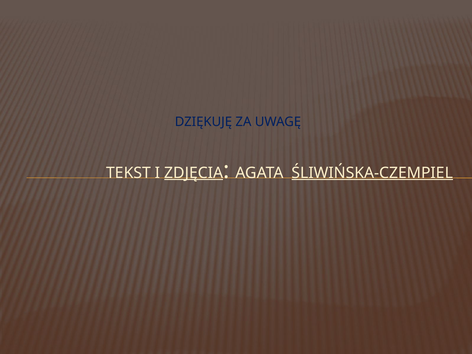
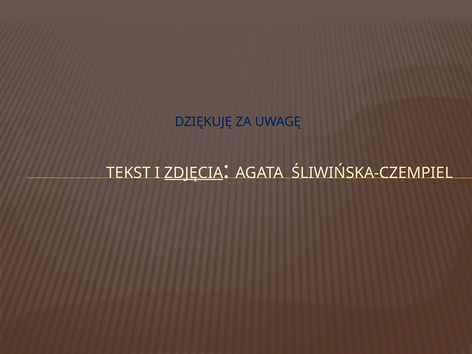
ŚLIWIŃSKA-CZEMPIEL underline: present -> none (372, 173)
